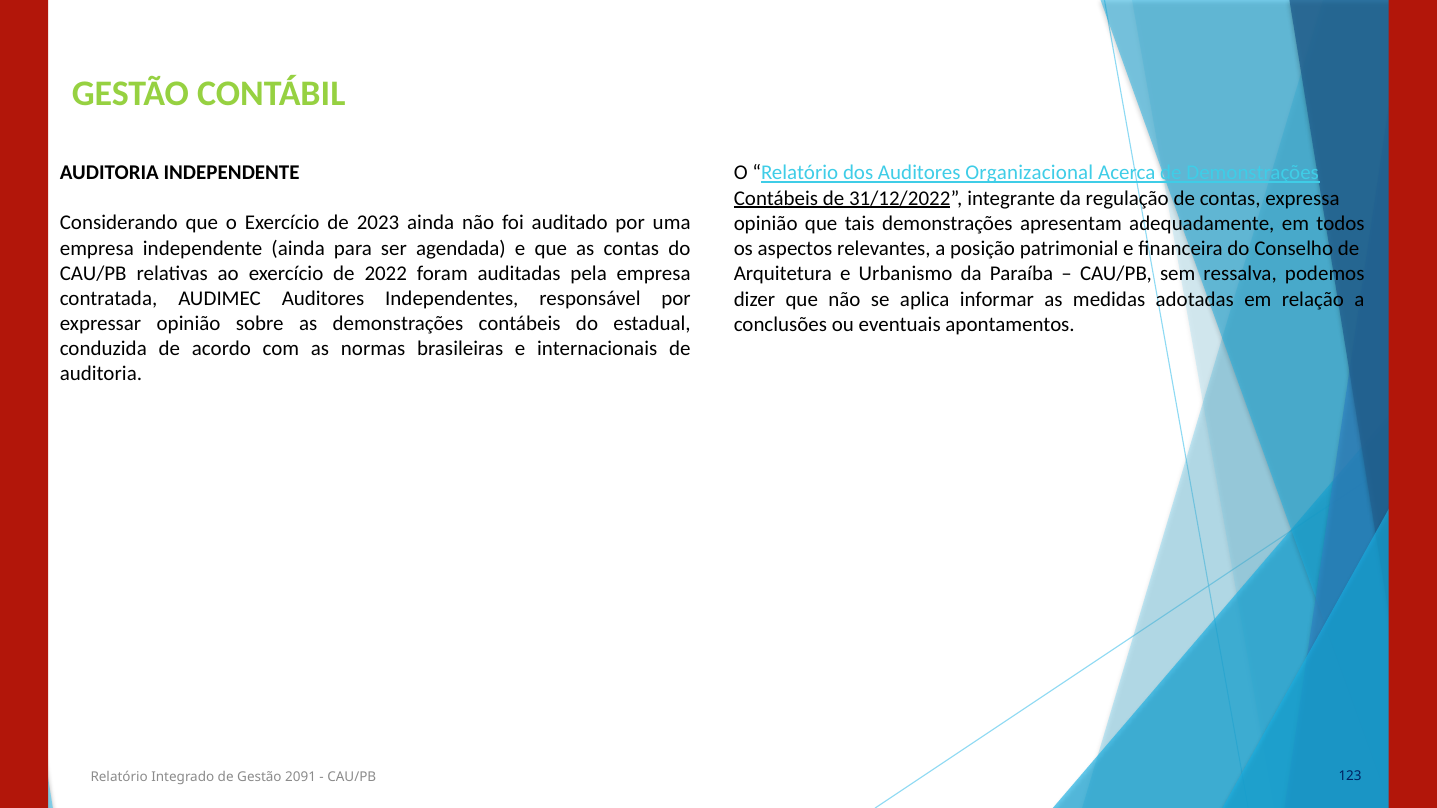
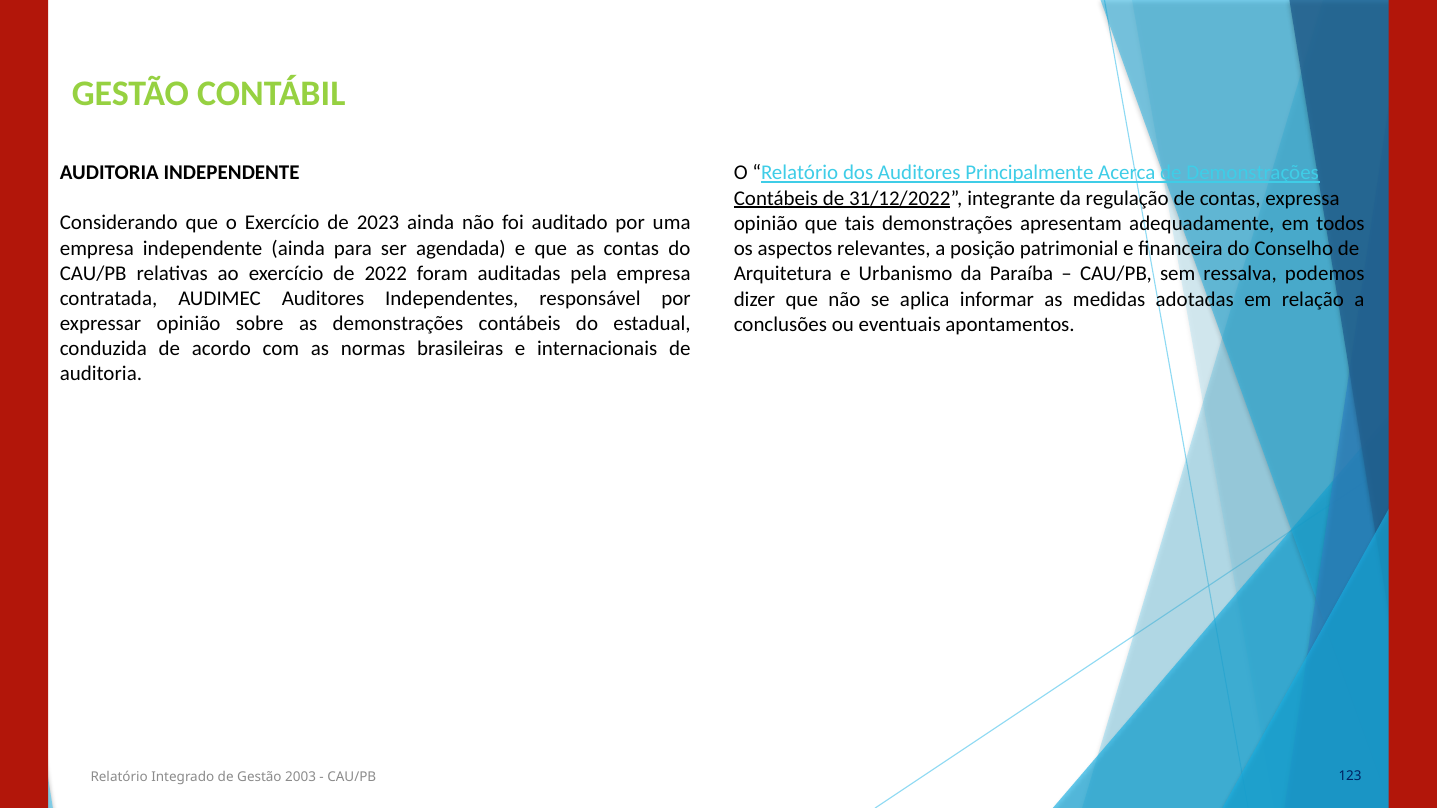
Organizacional: Organizacional -> Principalmente (1029, 173)
2091: 2091 -> 2003 (301, 777)
